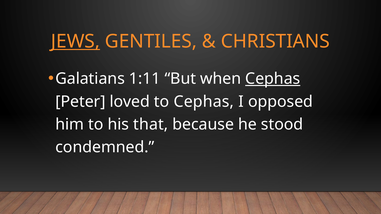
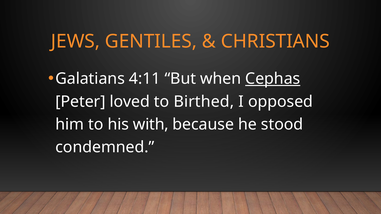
JEWS underline: present -> none (76, 41)
1:11: 1:11 -> 4:11 (145, 79)
to Cephas: Cephas -> Birthed (204, 102)
that: that -> with (151, 125)
